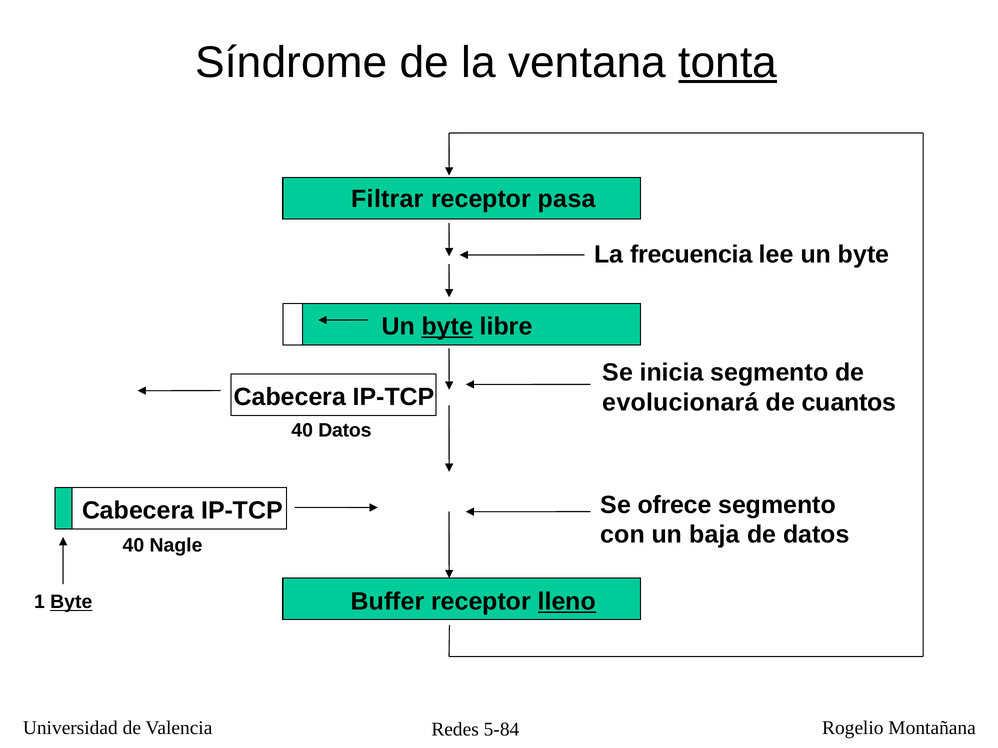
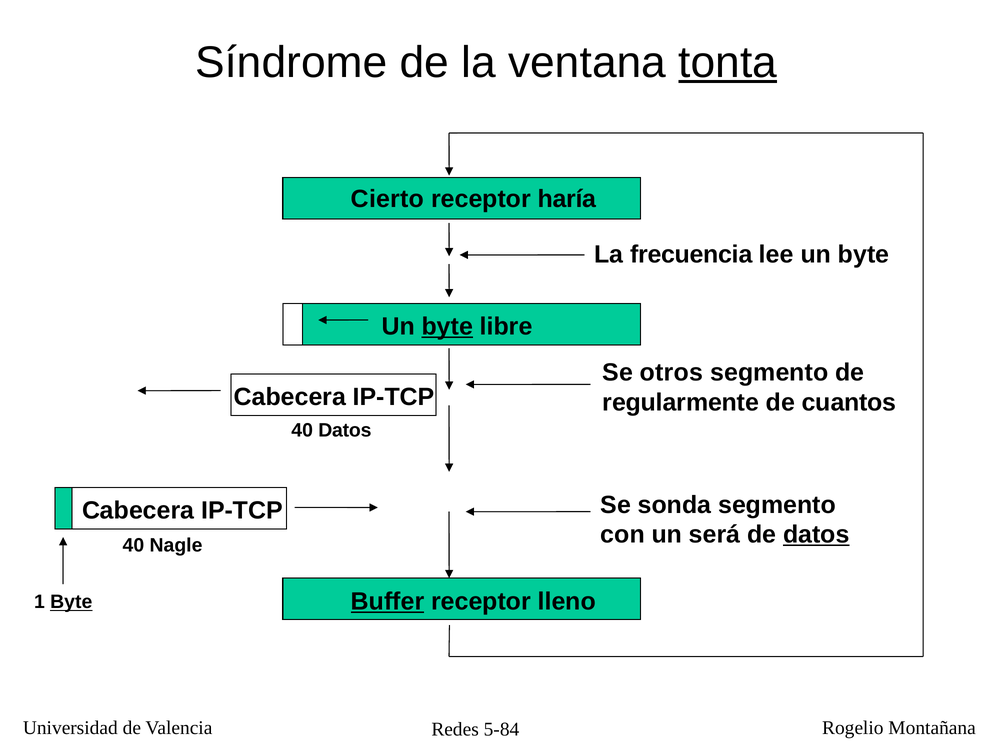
Filtrar: Filtrar -> Cierto (387, 199)
pasa: pasa -> haría (567, 199)
inicia: inicia -> otros (672, 373)
evolucionará: evolucionará -> regularmente (681, 403)
ofrece: ofrece -> sonda (674, 505)
baja: baja -> será (715, 535)
datos underline: none -> present (816, 535)
Buffer underline: none -> present (388, 602)
lleno underline: present -> none (567, 602)
